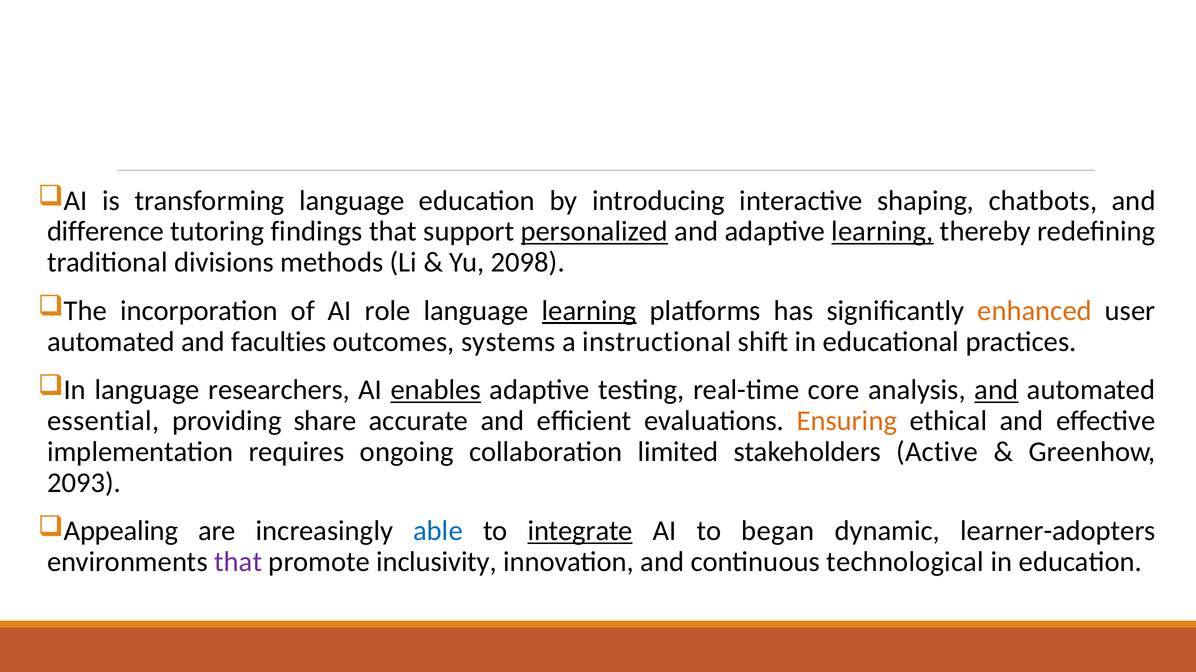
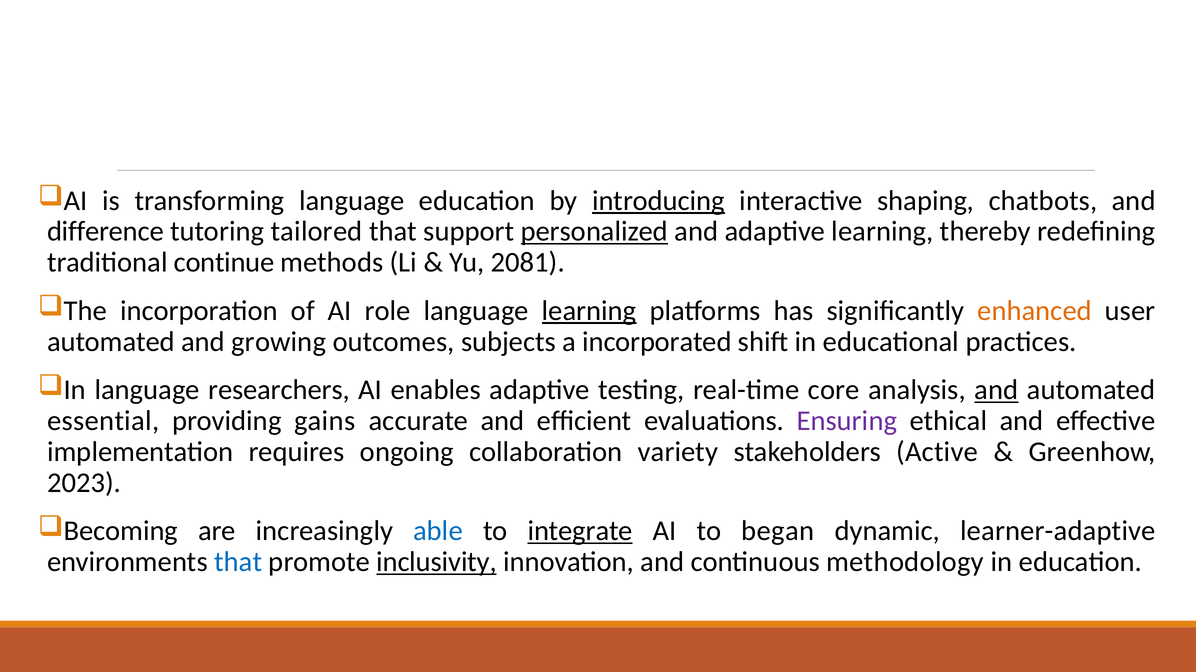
introducing underline: none -> present (658, 201)
findings: findings -> tailored (317, 232)
learning underline: present -> none (882, 232)
divisions: divisions -> continue (224, 263)
2098: 2098 -> 2081 (528, 263)
faculties: faculties -> growing (279, 342)
systems: systems -> subjects (508, 342)
instructional: instructional -> incorporated (657, 342)
enables underline: present -> none (436, 390)
share: share -> gains (325, 421)
Ensuring colour: orange -> purple (847, 421)
limited: limited -> variety (678, 452)
2093: 2093 -> 2023 (84, 483)
Appealing: Appealing -> Becoming (121, 532)
learner-adopters: learner-adopters -> learner-adaptive (1058, 532)
that colour: purple -> blue (238, 563)
inclusivity underline: none -> present (437, 563)
technological: technological -> methodology (905, 563)
